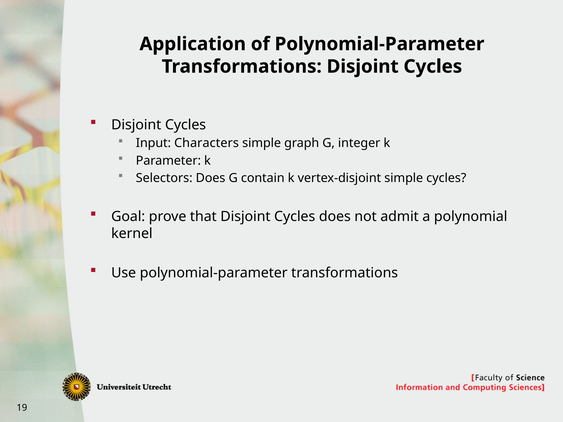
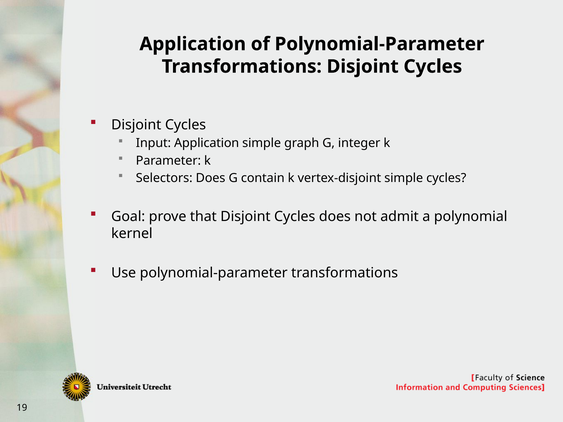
Input Characters: Characters -> Application (207, 143)
